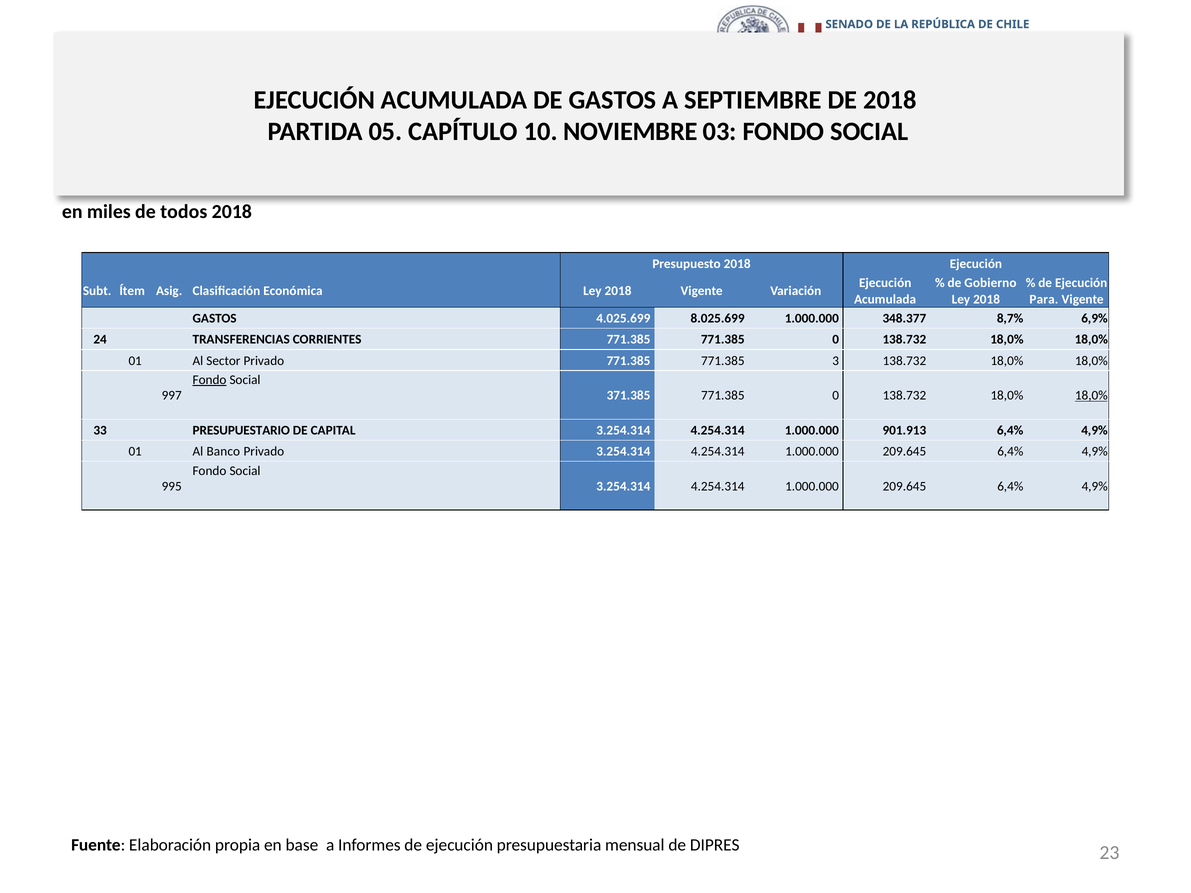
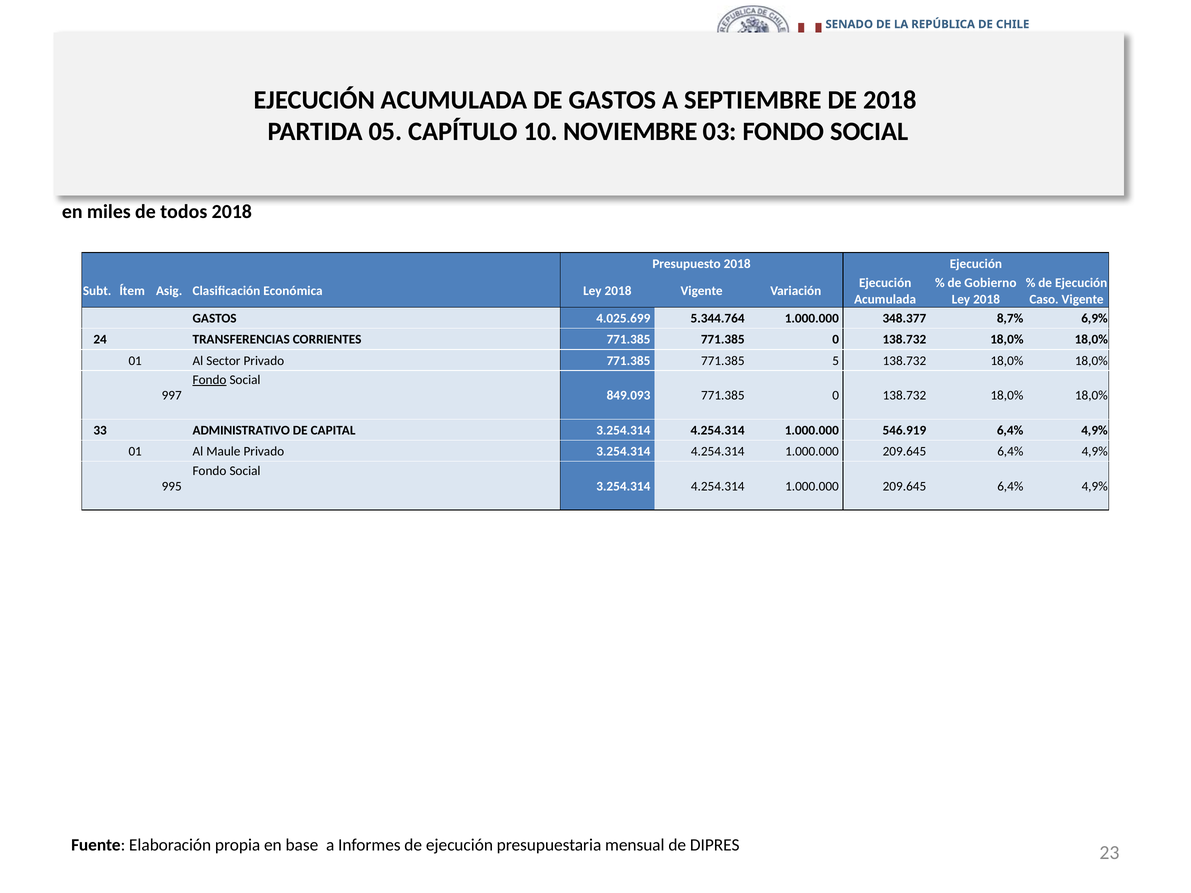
Para: Para -> Caso (1044, 299)
8.025.699: 8.025.699 -> 5.344.764 (718, 319)
3: 3 -> 5 (836, 361)
371.385: 371.385 -> 849.093 (629, 396)
18,0% underline: present -> none (1091, 396)
33 PRESUPUESTARIO: PRESUPUESTARIO -> ADMINISTRATIVO (241, 431)
901.913: 901.913 -> 546.919 (904, 431)
Banco: Banco -> Maule (223, 452)
